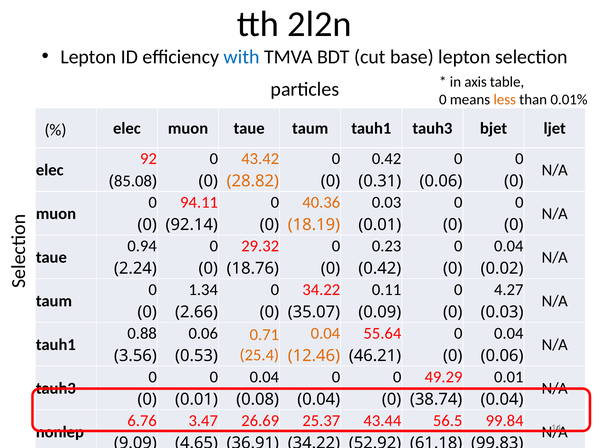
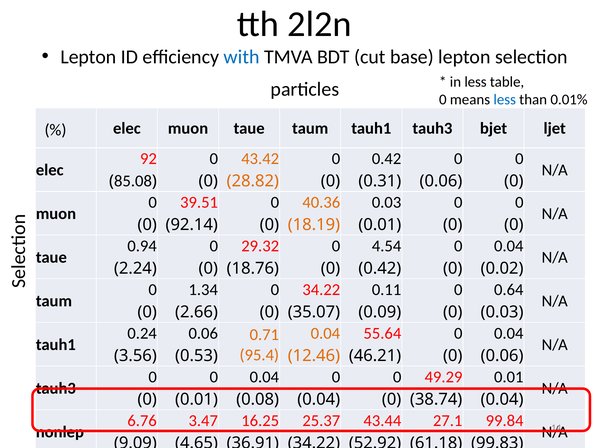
in axis: axis -> less (476, 82)
less colour: orange -> blue (505, 100)
94.11: 94.11 -> 39.51 (199, 202)
0.23: 0.23 -> 4.54 (387, 246)
4.27: 4.27 -> 0.64 (509, 290)
0.88: 0.88 -> 0.24 (142, 333)
25.4: 25.4 -> 95.4 (259, 355)
26.69: 26.69 -> 16.25 (260, 420)
56.5: 56.5 -> 27.1 (448, 420)
